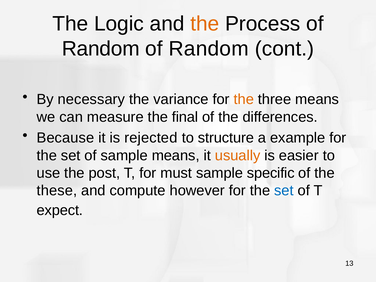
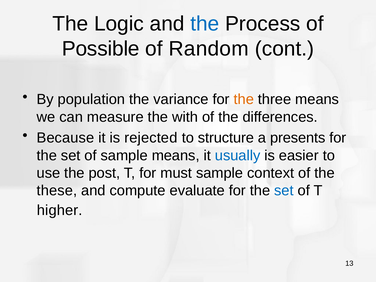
the colour: orange -> blue (205, 24)
Random: Random -> Possible (101, 49)
necessary: necessary -> population (91, 99)
final: final -> with (185, 117)
example: example -> presents (298, 138)
usually colour: orange -> blue (238, 155)
specific: specific -> context (271, 173)
however: however -> evaluate (197, 191)
expect: expect -> higher (60, 210)
